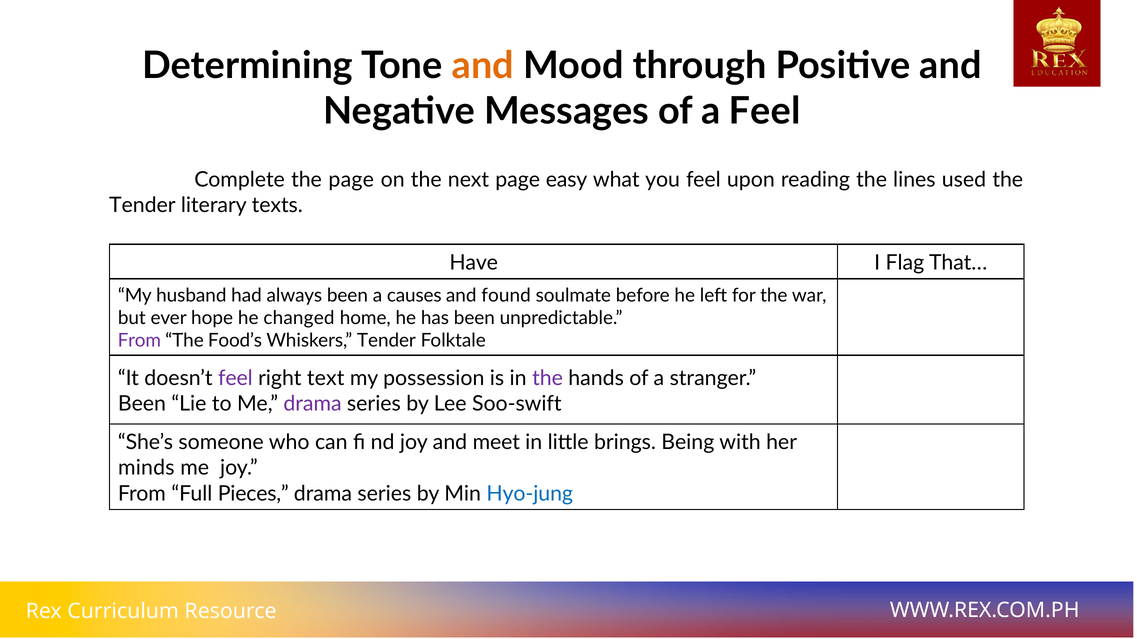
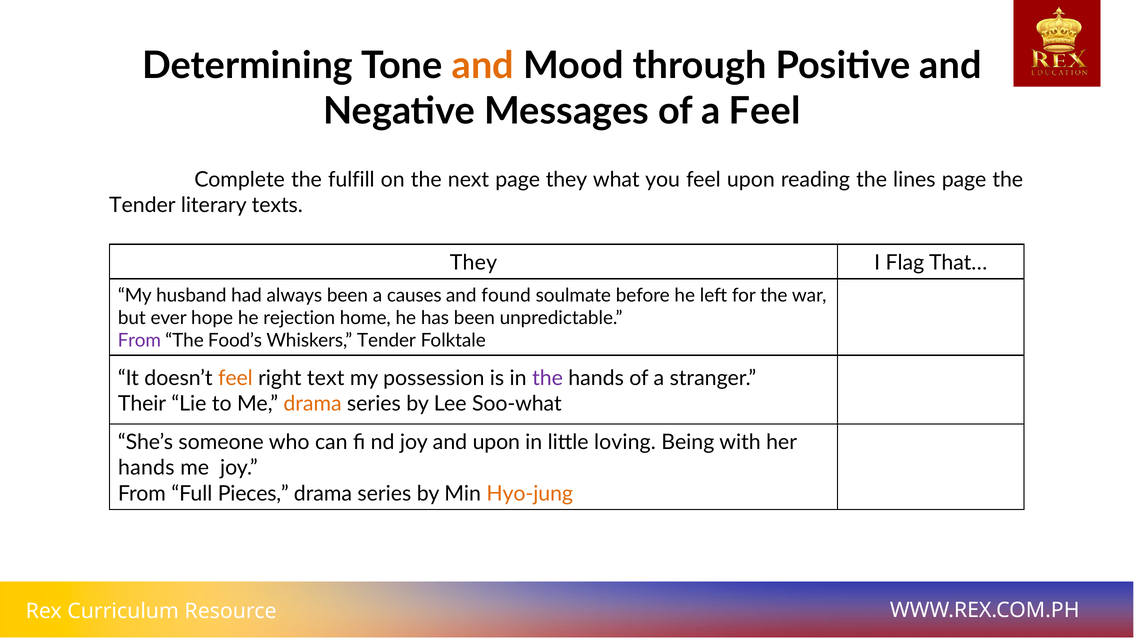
the page: page -> fulfill (351, 180)
page easy: easy -> they (566, 180)
lines used: used -> page (964, 180)
Have: Have -> They (473, 263)
changed: changed -> rejection (299, 318)
feel colour: purple -> orange (235, 378)
Been: Been -> Their (142, 404)
drama colour: purple -> orange (312, 404)
Soo-swift: Soo-swift -> Soo-what (517, 404)
and meet: meet -> upon (496, 443)
brings: brings -> loving (625, 443)
minds: minds -> hands (146, 468)
Hyo-jung colour: blue -> orange (530, 494)
